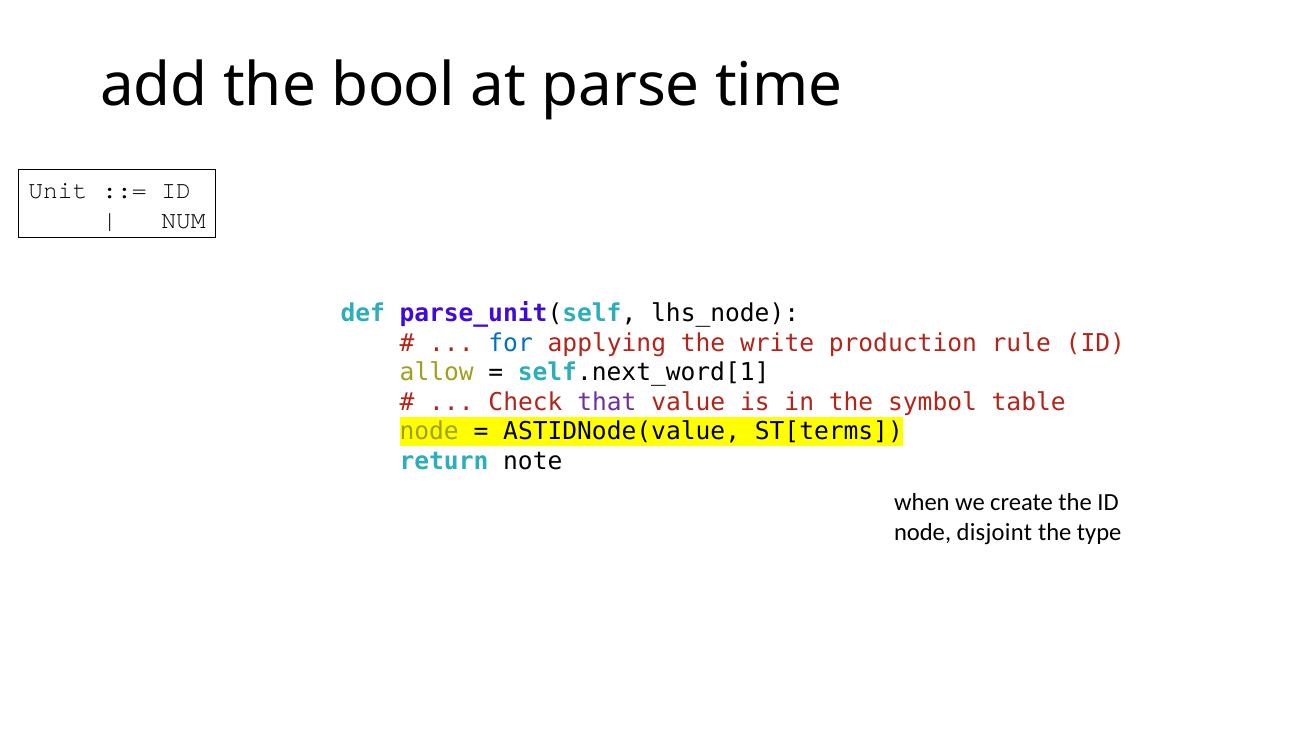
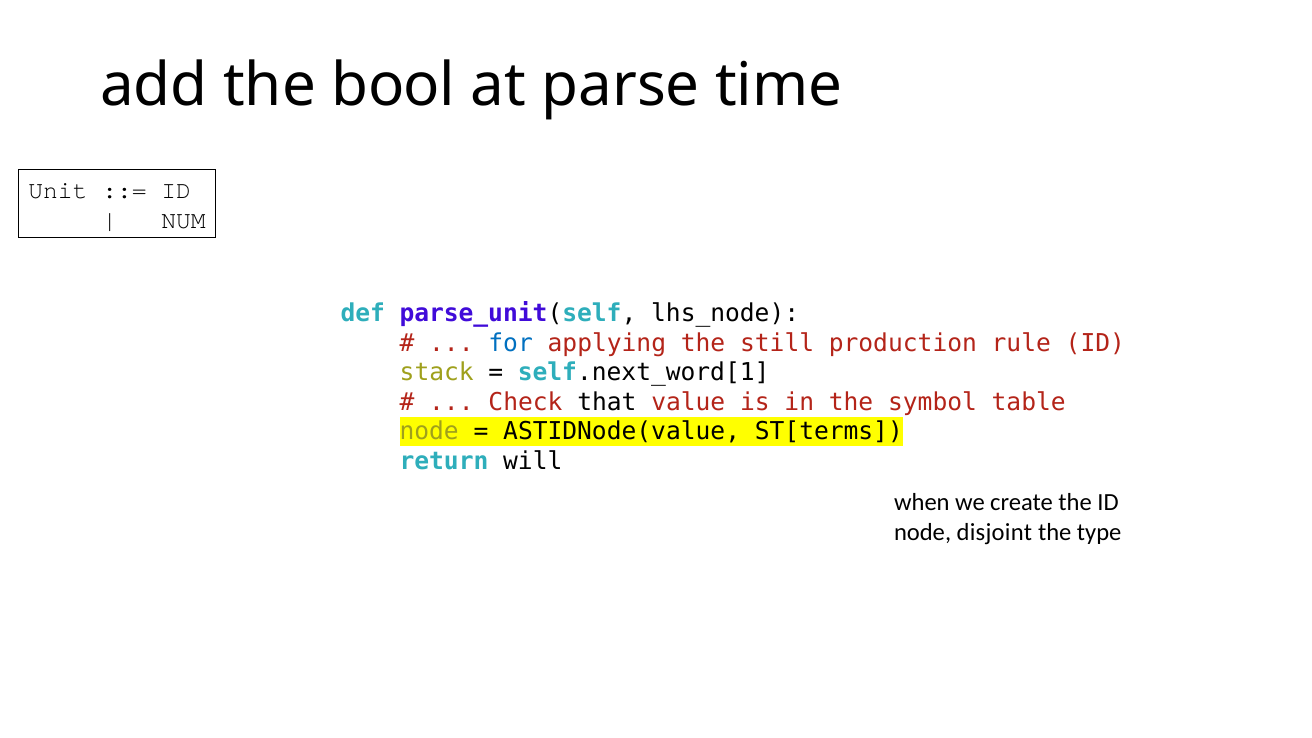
write: write -> still (777, 343)
allow: allow -> stack (437, 373)
that colour: purple -> black (607, 402)
note: note -> will (533, 461)
